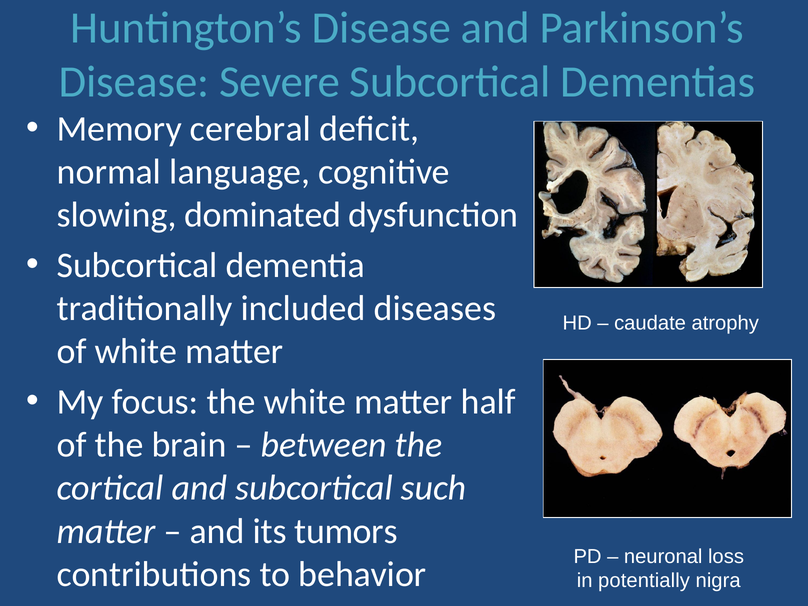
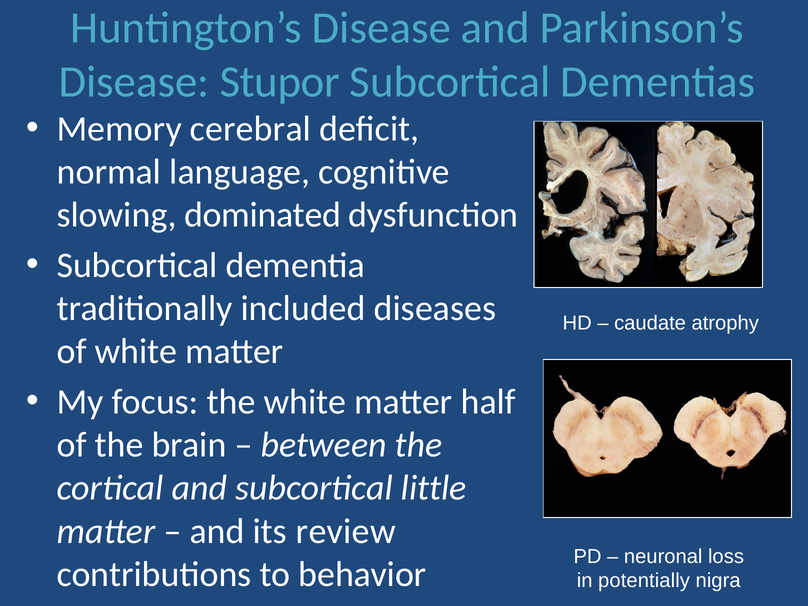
Severe: Severe -> Stupor (280, 82)
such: such -> little (434, 488)
tumors: tumors -> review (346, 531)
